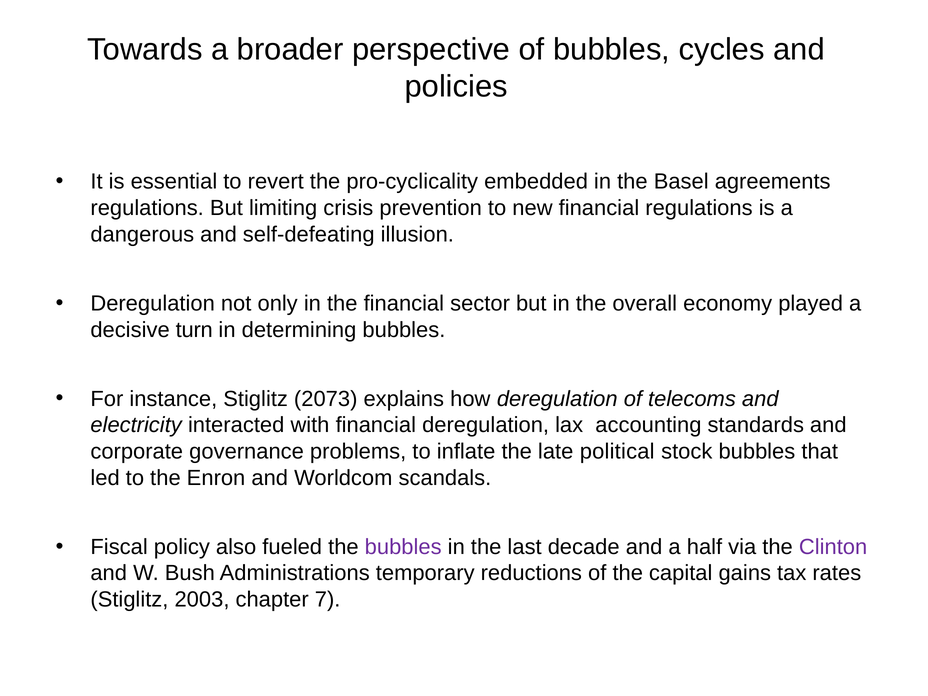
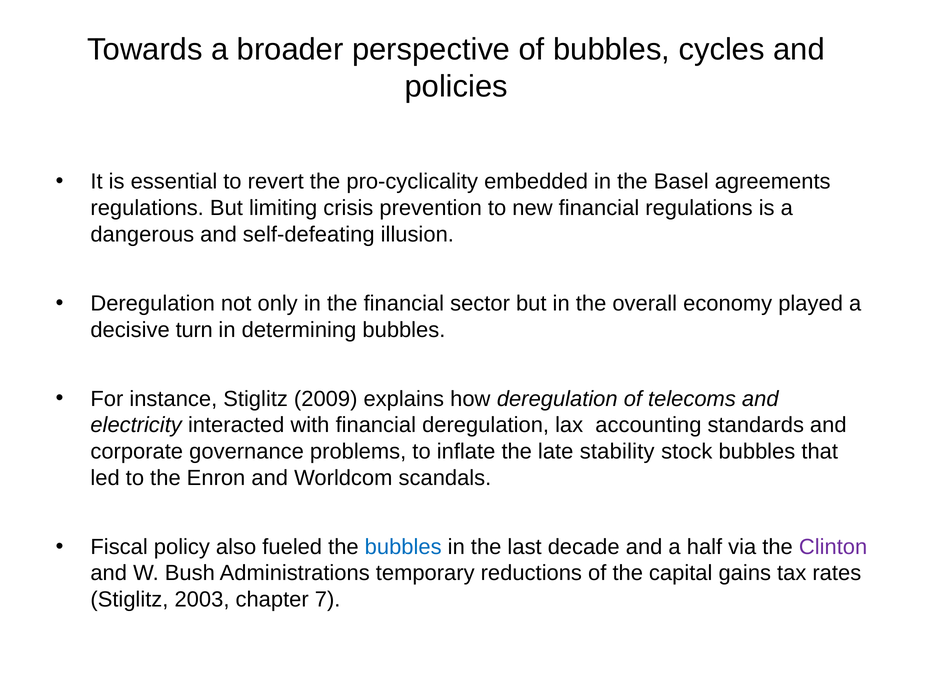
2073: 2073 -> 2009 (326, 399)
political: political -> stability (617, 452)
bubbles colour: purple -> blue (403, 547)
